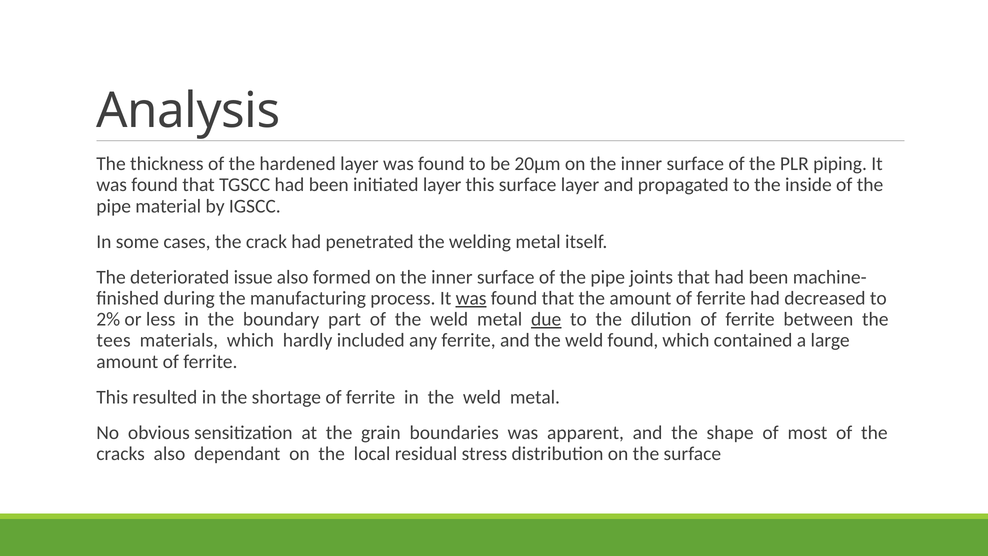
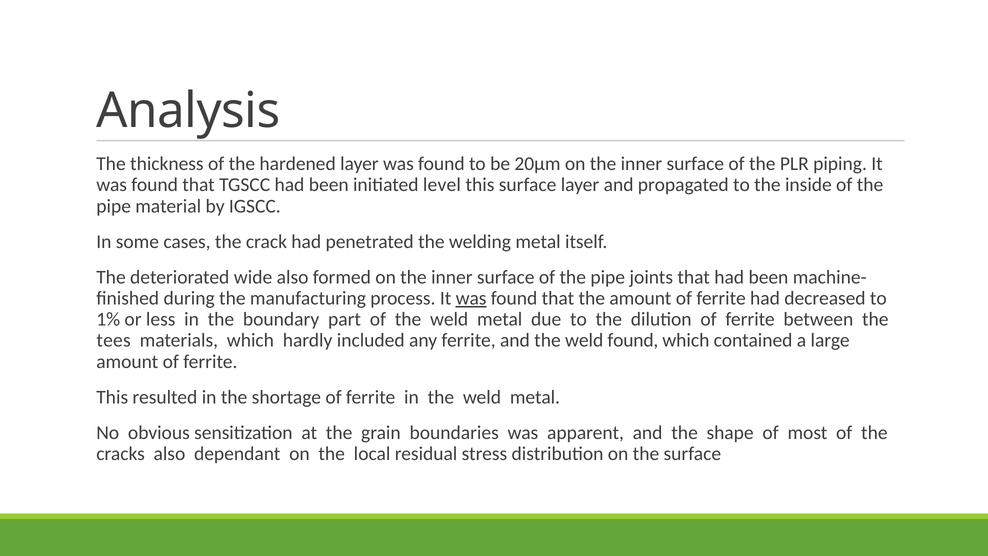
initiated layer: layer -> level (442, 185)
issue: issue -> wide (253, 277)
2%: 2% -> 1% (108, 319)
due underline: present -> none (546, 319)
